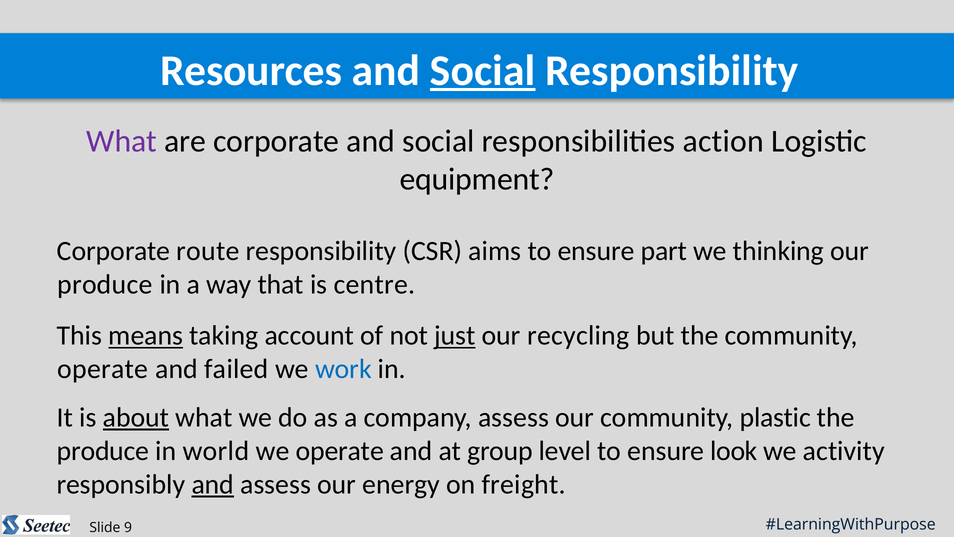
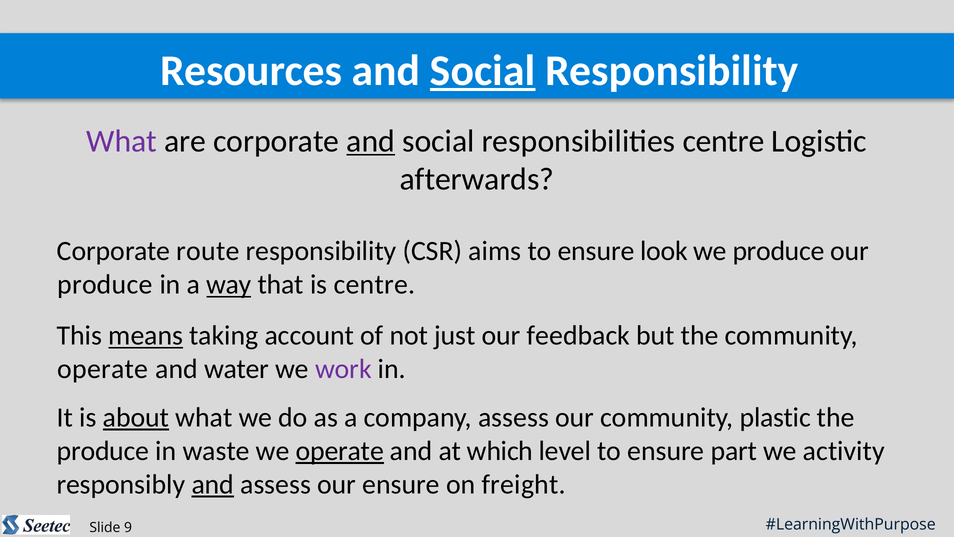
and underline: none -> present (371, 141)
responsibilities action: action -> centre (723, 141)
equipment: equipment -> afterwards (477, 179)
part: part -> look (664, 251)
we thinking: thinking -> produce (779, 251)
way underline: none -> present (229, 284)
just underline: present -> none (455, 335)
recycling: recycling -> feedback (578, 335)
failed: failed -> water (237, 369)
work colour: blue -> purple (343, 369)
world: world -> waste (216, 451)
operate underline: none -> present (340, 451)
group: group -> which (500, 451)
look: look -> part (734, 451)
our energy: energy -> ensure (401, 484)
